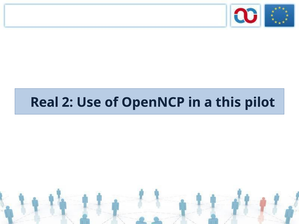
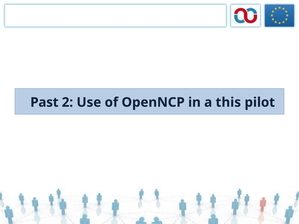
Real: Real -> Past (44, 102)
